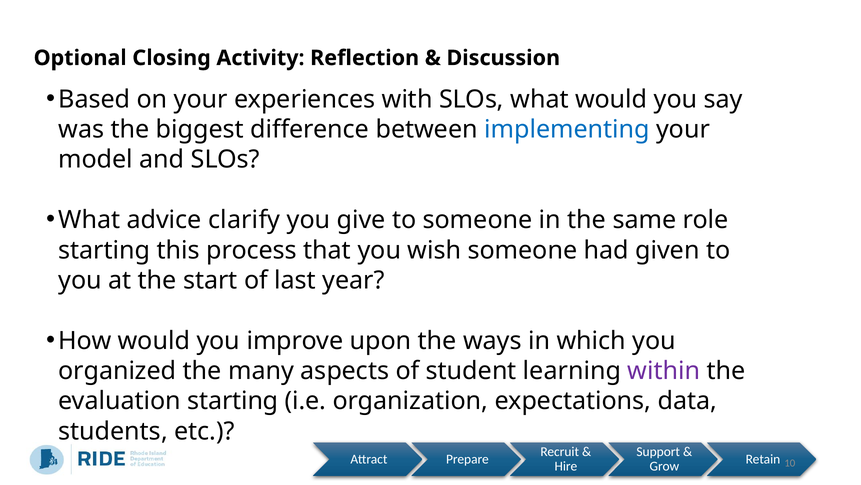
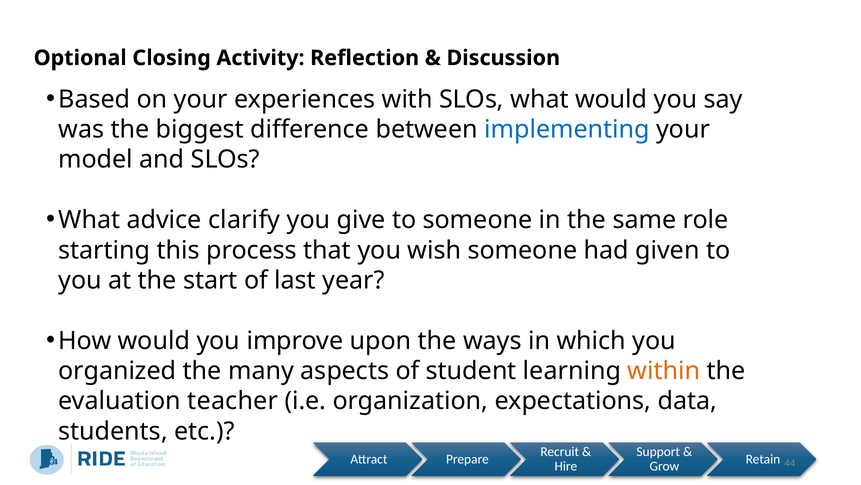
within colour: purple -> orange (664, 370)
evaluation starting: starting -> teacher (233, 401)
10: 10 -> 44 (790, 462)
